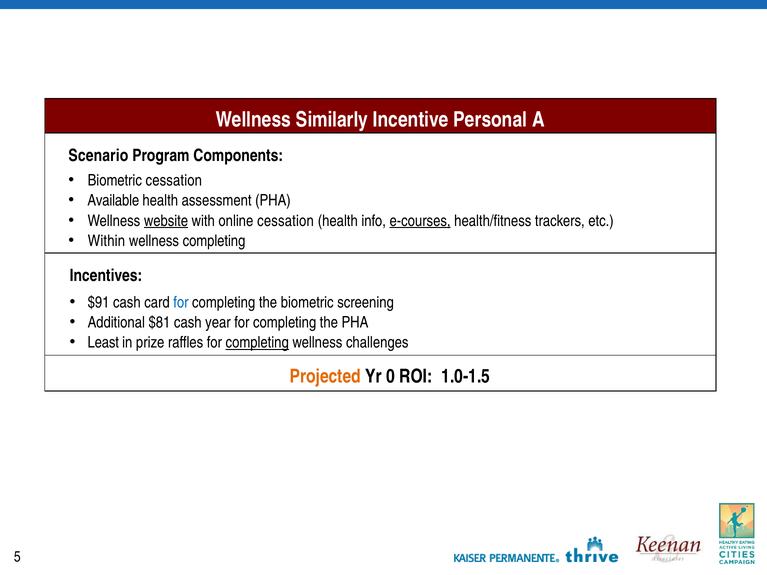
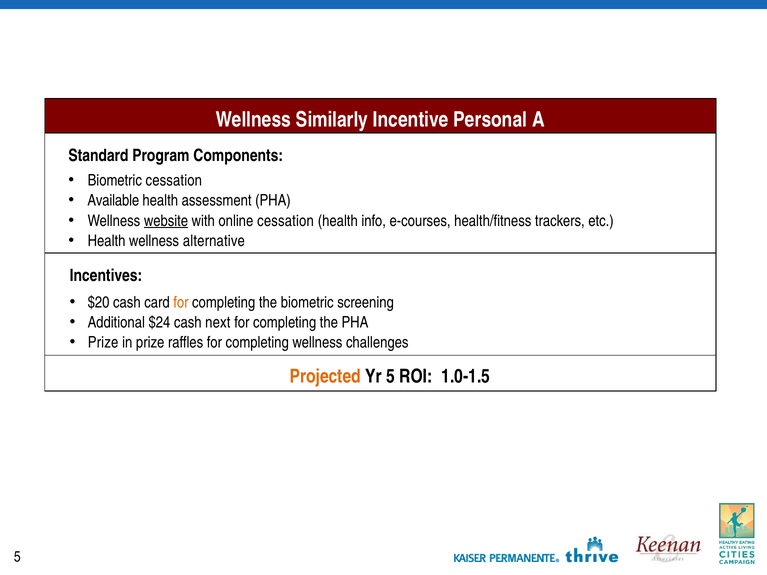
Scenario: Scenario -> Standard (98, 156)
e-courses underline: present -> none (420, 221)
Within: Within -> Health (107, 241)
wellness completing: completing -> alternative (214, 241)
$91: $91 -> $20 (99, 302)
for colour: blue -> orange (181, 302)
$81: $81 -> $24 (159, 323)
year: year -> next (218, 323)
Least: Least -> Prize (103, 343)
completing underline: present -> none (257, 343)
Yr 0: 0 -> 5 (391, 377)
